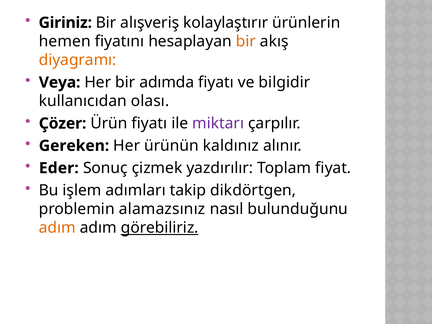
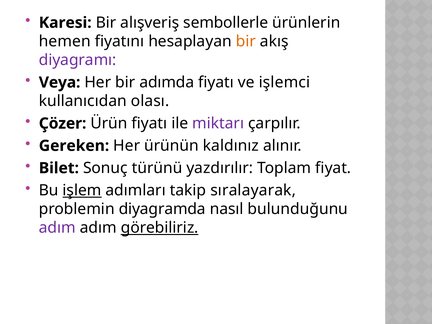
Giriniz: Giriniz -> Karesi (65, 23)
kolaylaştırır: kolaylaştırır -> sembollerle (226, 23)
diyagramı colour: orange -> purple (78, 60)
bilgidir: bilgidir -> işlemci (284, 82)
Eder: Eder -> Bilet (59, 168)
çizmek: çizmek -> türünü (157, 168)
işlem underline: none -> present (82, 190)
dikdörtgen: dikdörtgen -> sıralayarak (253, 190)
alamazsınız: alamazsınız -> diyagramda (162, 209)
adım colour: orange -> purple (57, 228)
